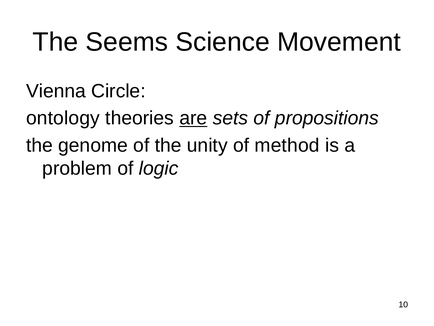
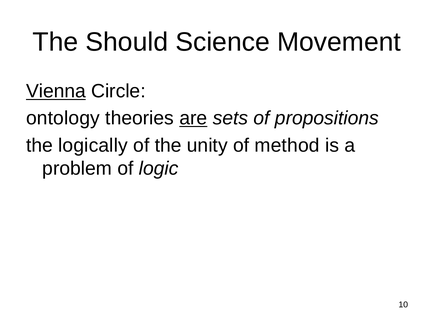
Seems: Seems -> Should (127, 42)
Vienna underline: none -> present (56, 91)
genome: genome -> logically (93, 145)
